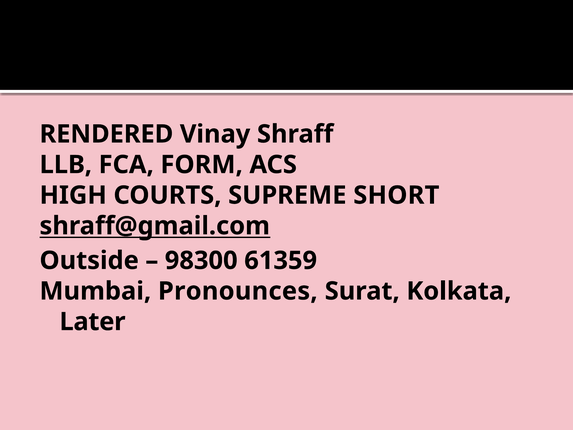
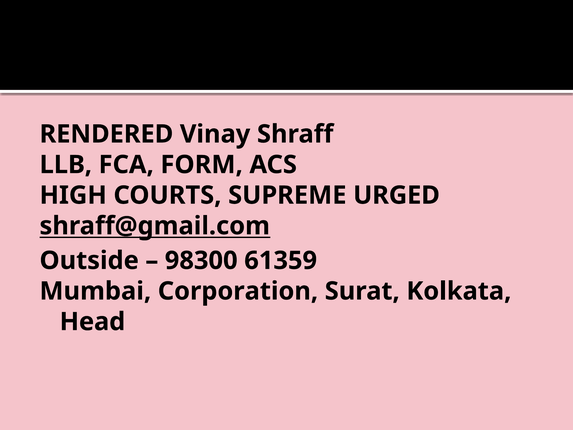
SHORT: SHORT -> URGED (396, 195)
Pronounces: Pronounces -> Corporation (238, 291)
Later: Later -> Head (92, 322)
